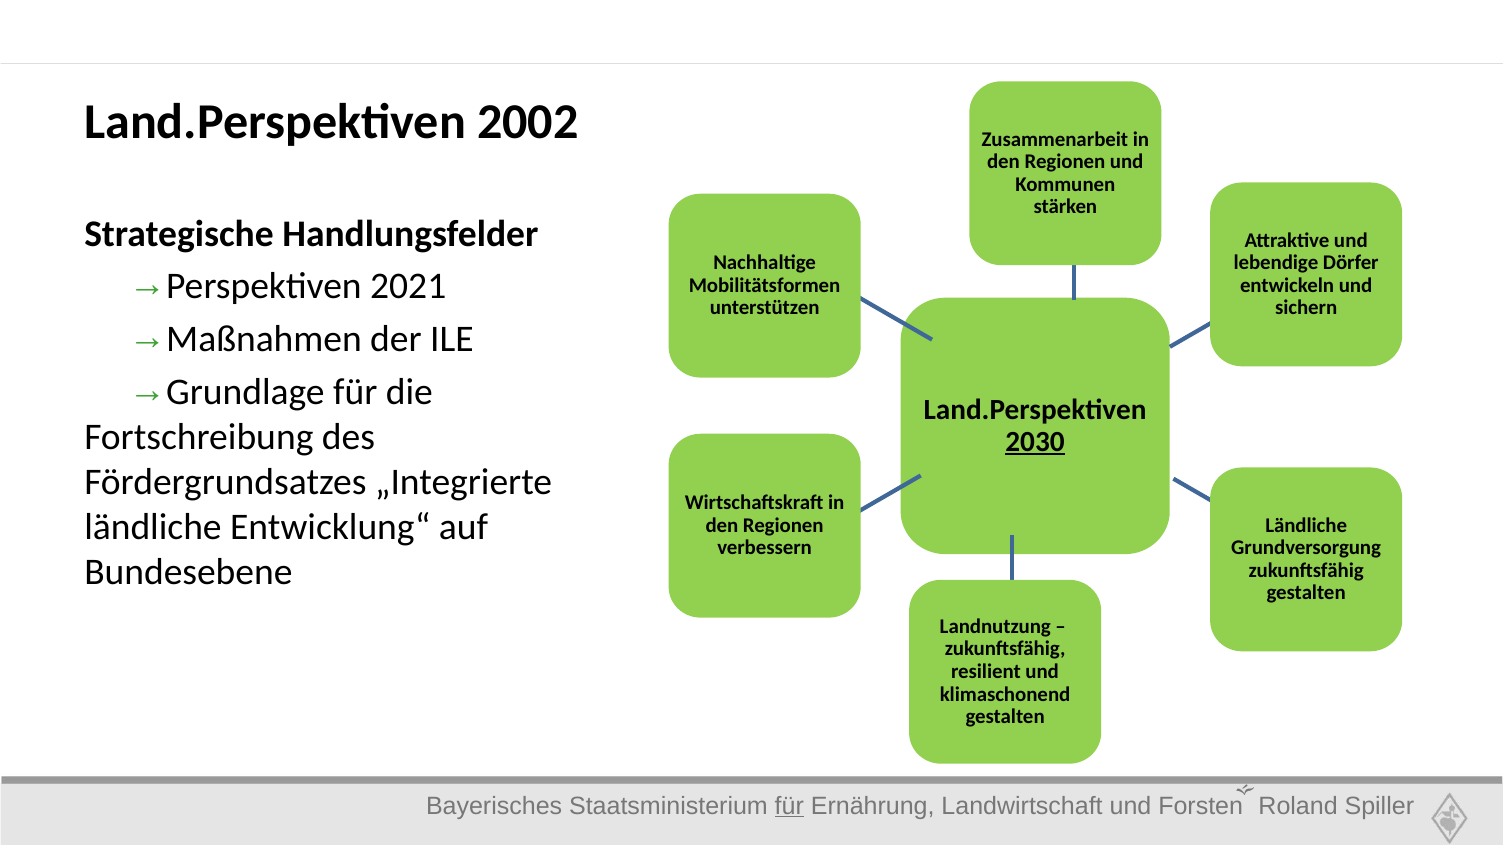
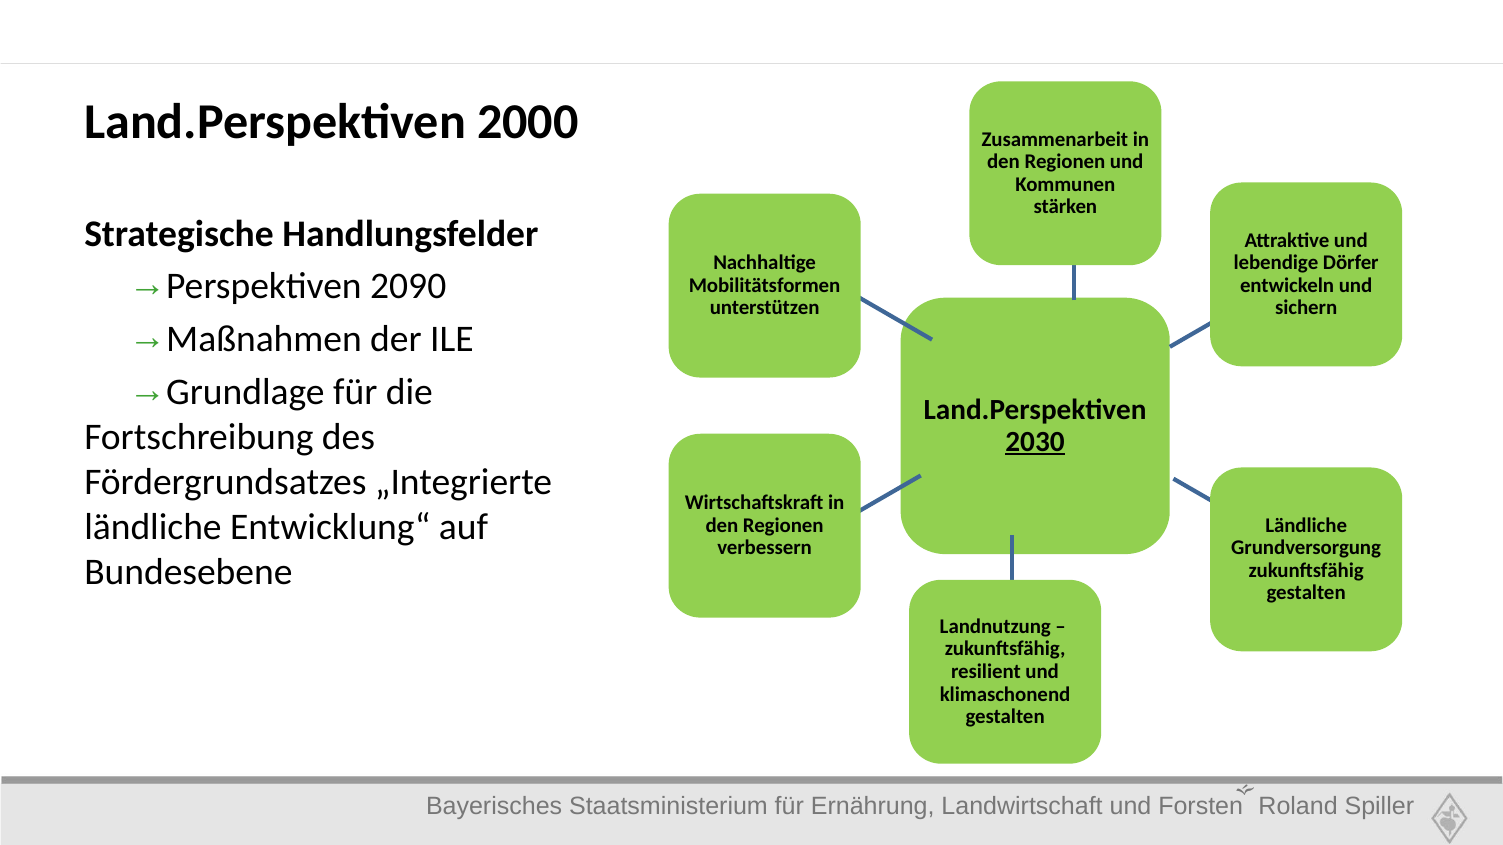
2002: 2002 -> 2000 (528, 122)
2021: 2021 -> 2090 (408, 287)
für underline: present -> none (789, 806)
